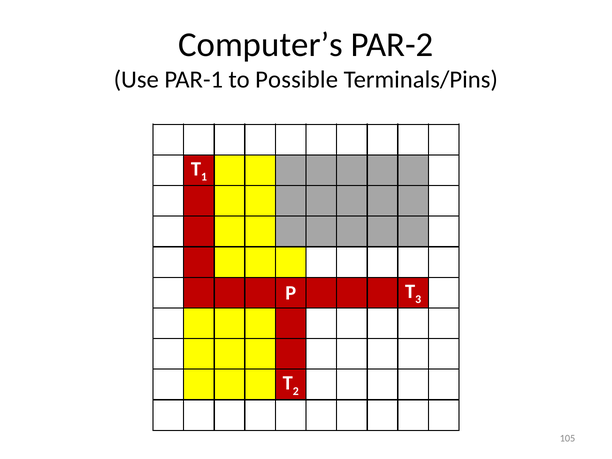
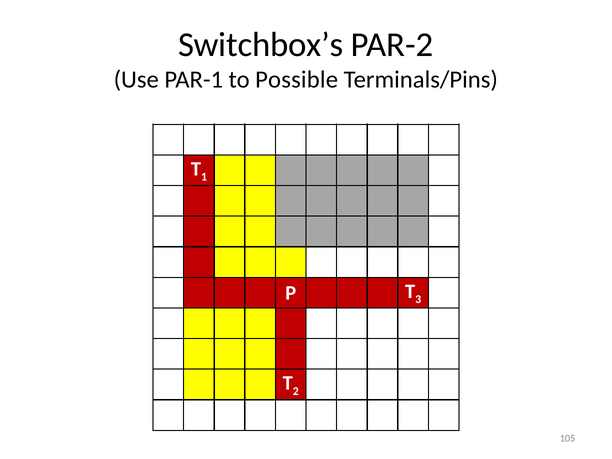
Computer’s: Computer’s -> Switchbox’s (261, 45)
